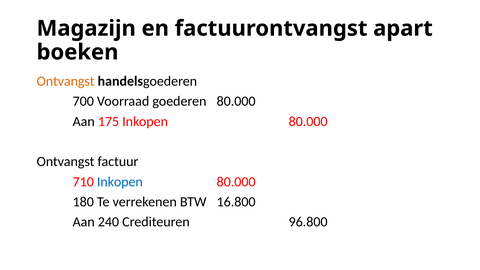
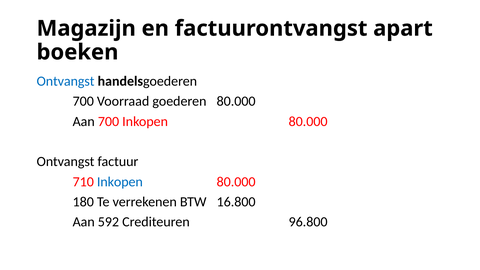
Ontvangst colour: orange -> blue (66, 81)
Aan 175: 175 -> 700 (108, 121)
240: 240 -> 592 (108, 222)
